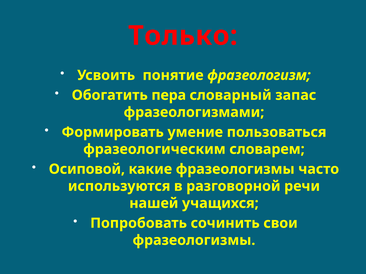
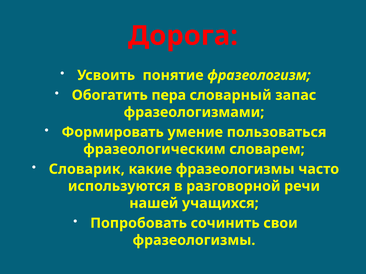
Только: Только -> Дорога (183, 36)
Осиповой: Осиповой -> Словарик (87, 169)
